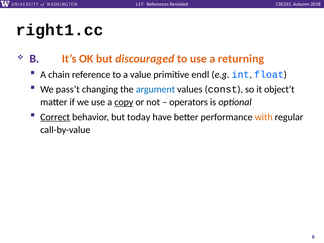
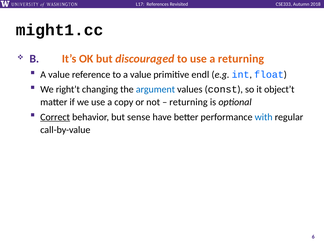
right1.cc: right1.cc -> might1.cc (60, 30)
chain: chain -> value (59, 75)
pass’t: pass’t -> right’t (68, 89)
copy underline: present -> none (124, 102)
operators: operators -> returning (188, 102)
today: today -> sense (139, 117)
with colour: orange -> blue (264, 117)
